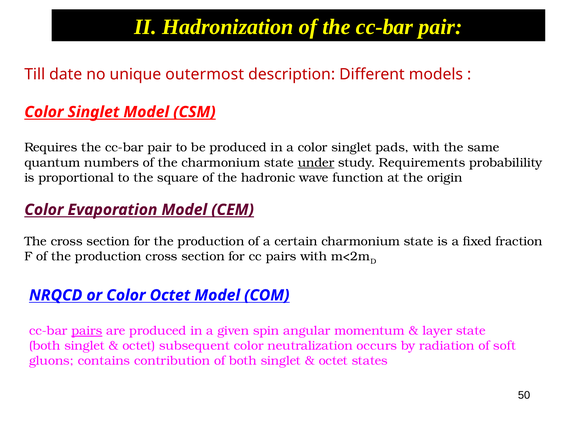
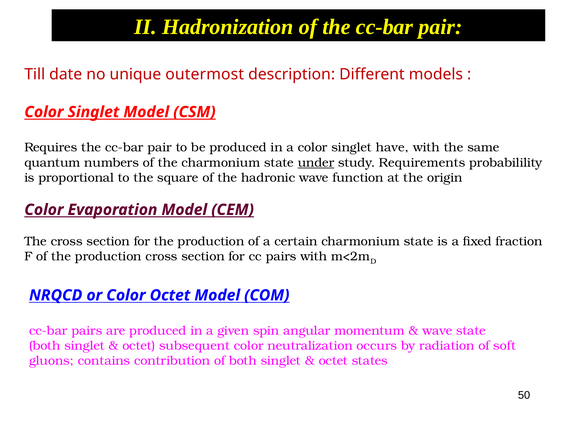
pads: pads -> have (392, 148)
pairs underline: present -> none (87, 331)
layer: layer -> wave (437, 331)
